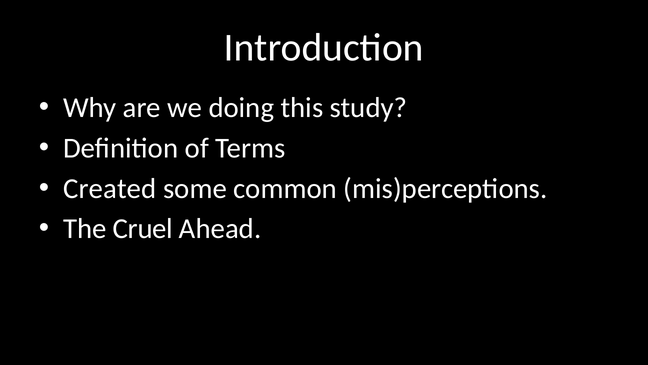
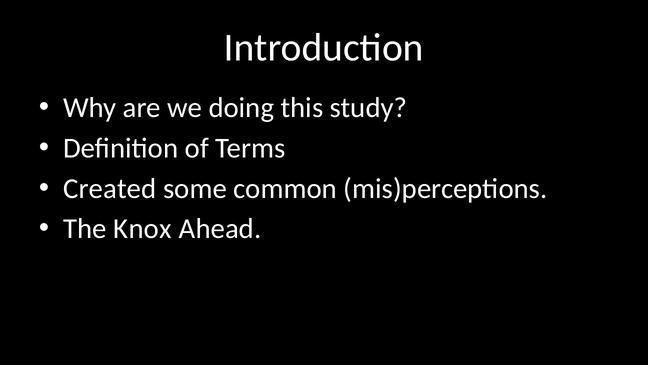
Cruel: Cruel -> Knox (143, 229)
